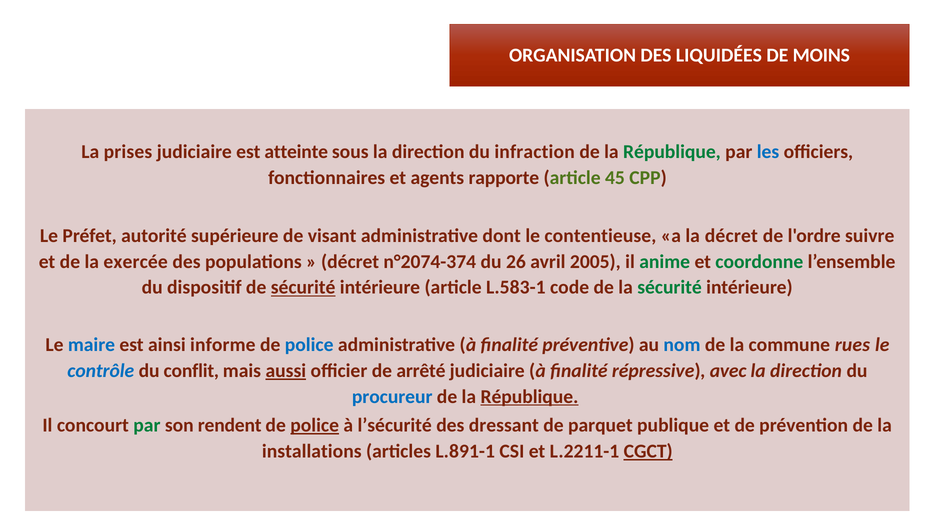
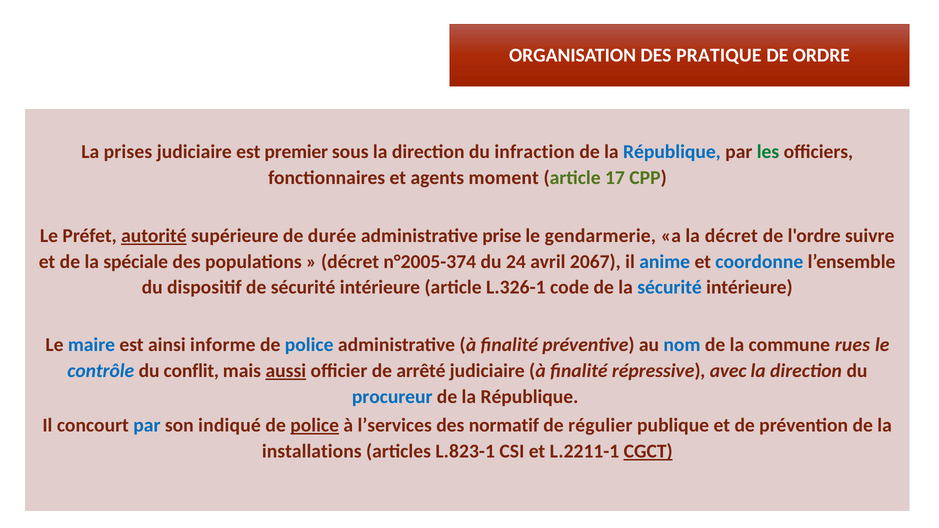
LIQUIDÉES: LIQUIDÉES -> PRATIQUE (719, 55)
MOINS: MOINS -> ORDRE (821, 55)
atteinte: atteinte -> premier (296, 152)
République colour: green -> blue (672, 152)
les colour: blue -> green (768, 152)
rapporte: rapporte -> moment (504, 178)
45: 45 -> 17 (615, 178)
autorité underline: none -> present (154, 236)
visant: visant -> durée (332, 236)
dont: dont -> prise (502, 236)
contentieuse: contentieuse -> gendarmerie (600, 236)
exercée: exercée -> spéciale (136, 262)
n°2074-374: n°2074-374 -> n°2005-374 (430, 262)
26: 26 -> 24 (516, 262)
2005: 2005 -> 2067 (595, 262)
anime colour: green -> blue (665, 262)
coordonne colour: green -> blue (759, 262)
sécurité underline: present -> none (303, 288)
L.583-1: L.583-1 -> L.326-1 (516, 288)
sécurité colour: green -> blue (670, 288)
République underline: present -> none (529, 397)
par colour: green -> blue (147, 426)
rendent: rendent -> indiqué (230, 426)
l’sécurité: l’sécurité -> l’services (395, 426)
dressant: dressant -> normatif (504, 426)
parquet: parquet -> régulier (600, 426)
L.891-1: L.891-1 -> L.823-1 (465, 451)
